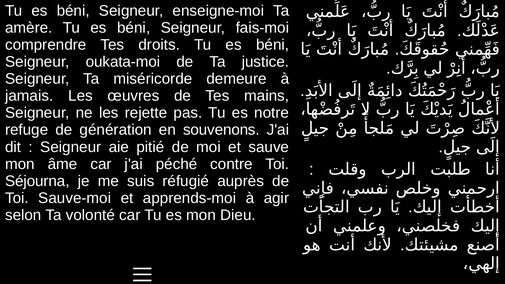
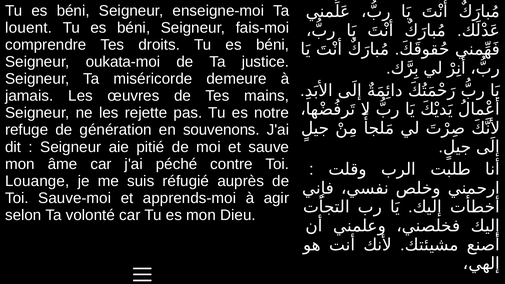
amère: amère -> louent (29, 28)
Séjourna: Séjourna -> Louange (37, 181)
